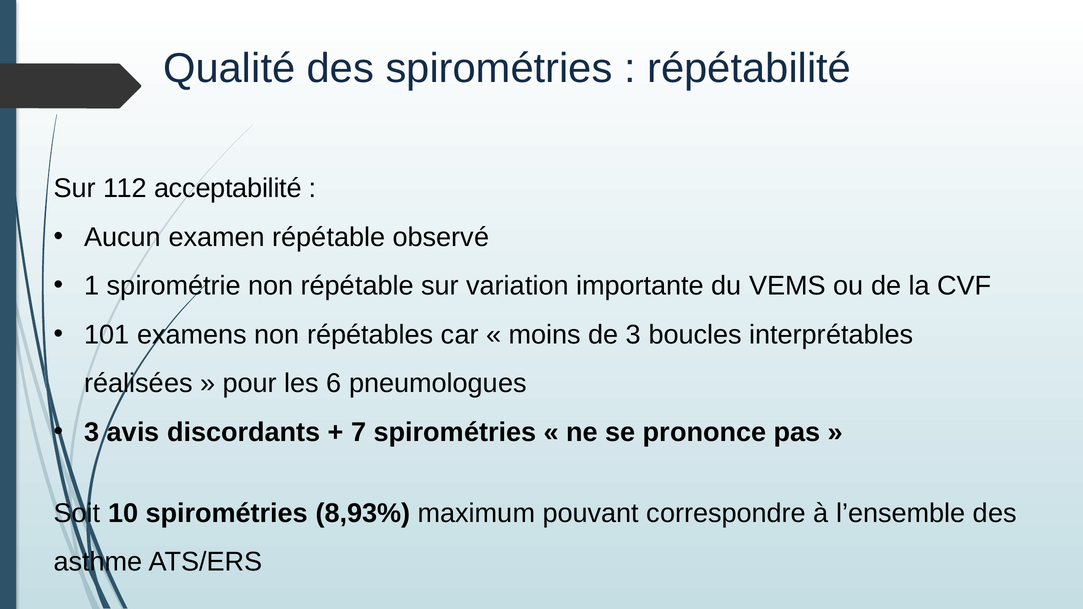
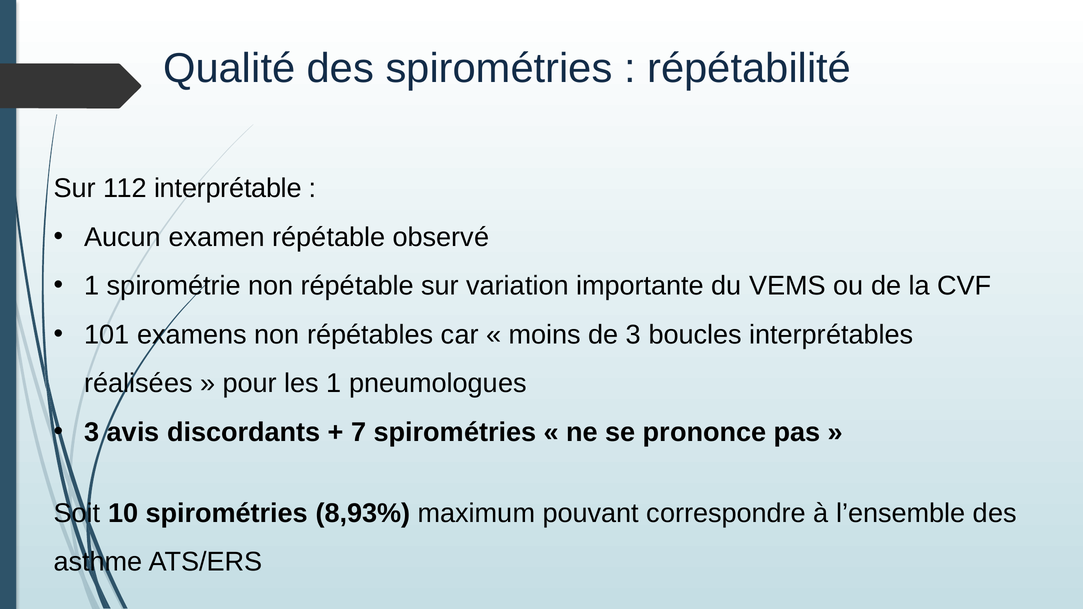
acceptabilité: acceptabilité -> interprétable (228, 189)
les 6: 6 -> 1 (334, 383)
